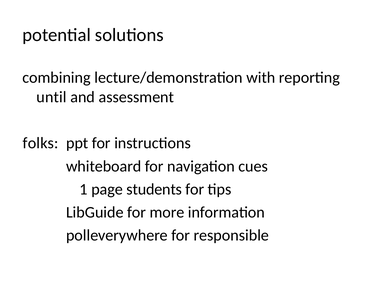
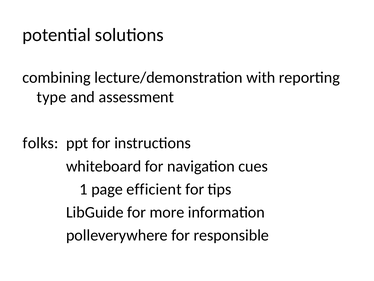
until: until -> type (52, 97)
students: students -> efficient (154, 189)
